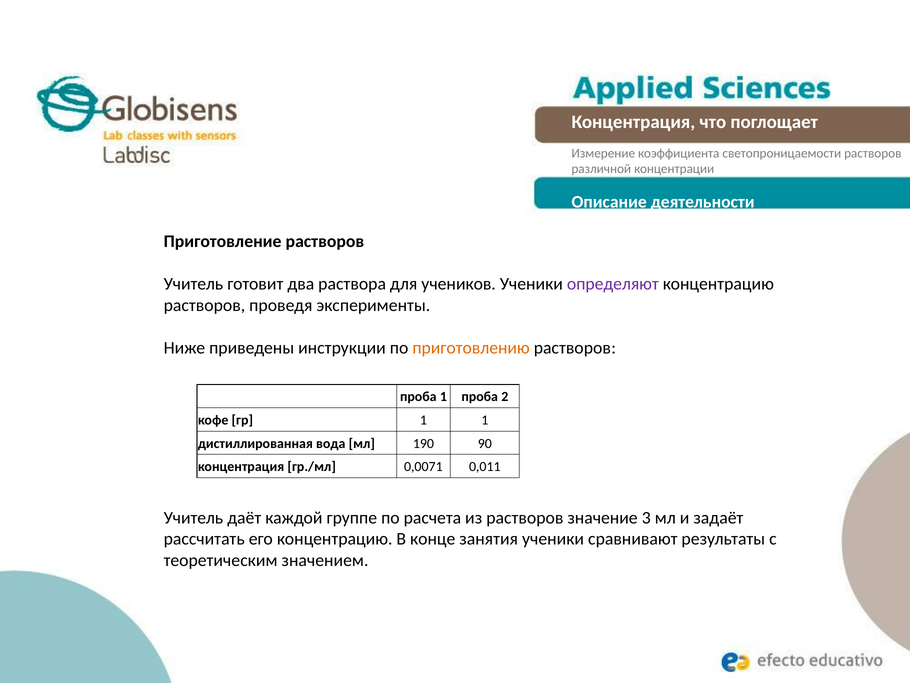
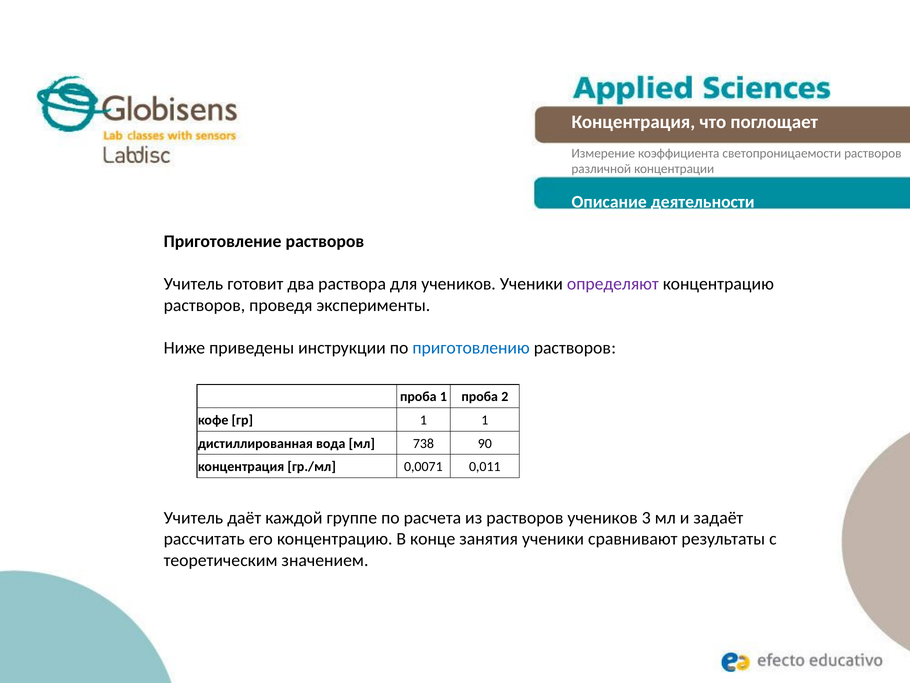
приготовлению colour: orange -> blue (471, 347)
190: 190 -> 738 (423, 443)
растворов значение: значение -> учеников (603, 517)
